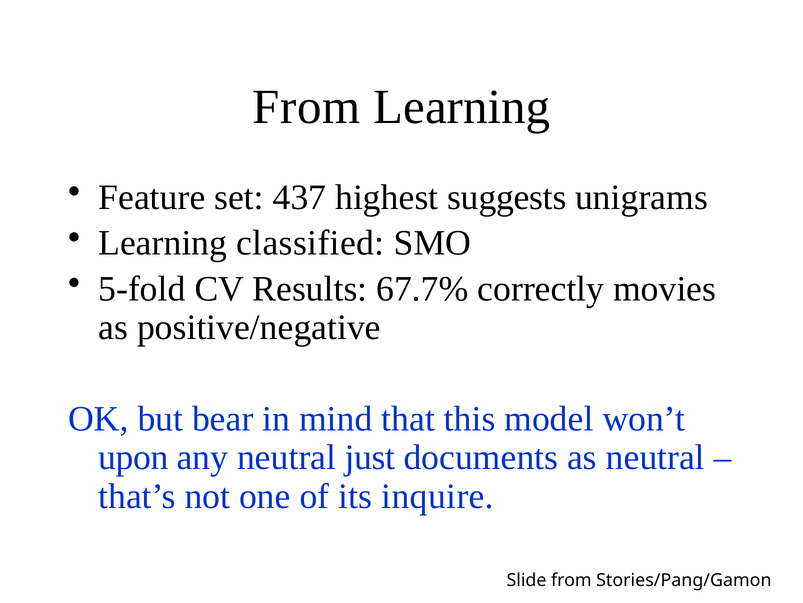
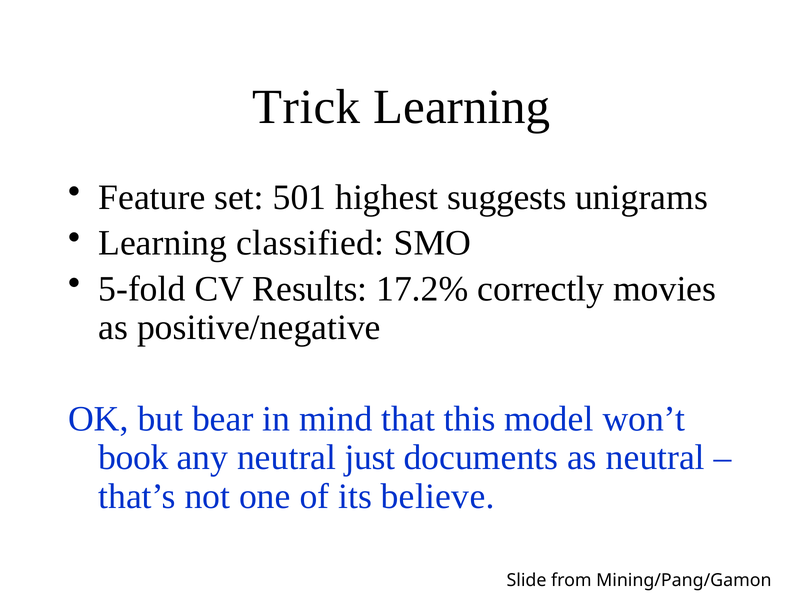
From: From -> Trick (306, 107)
437: 437 -> 501 (299, 197)
67.7%: 67.7% -> 17.2% (422, 288)
upon: upon -> book (133, 457)
inquire: inquire -> believe (438, 496)
Stories/Pang/Gamon: Stories/Pang/Gamon -> Mining/Pang/Gamon (684, 579)
